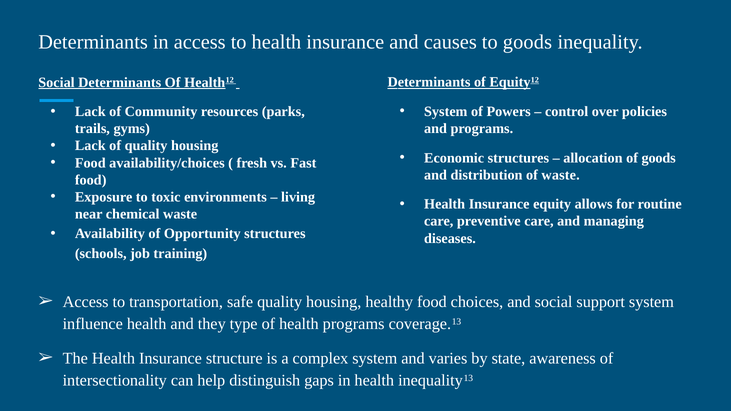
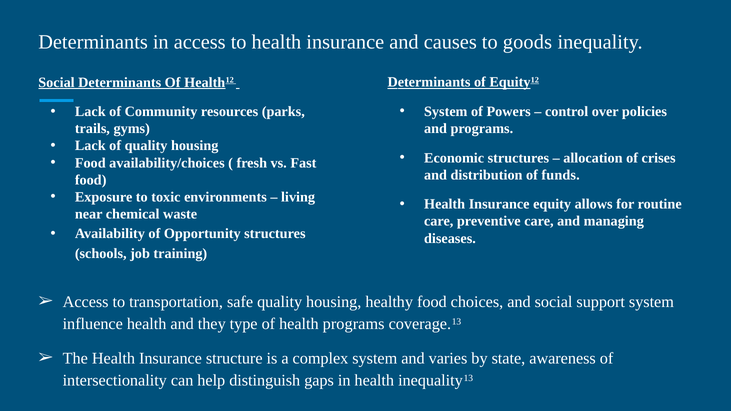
of goods: goods -> crises (659, 158)
of waste: waste -> funds (561, 175)
